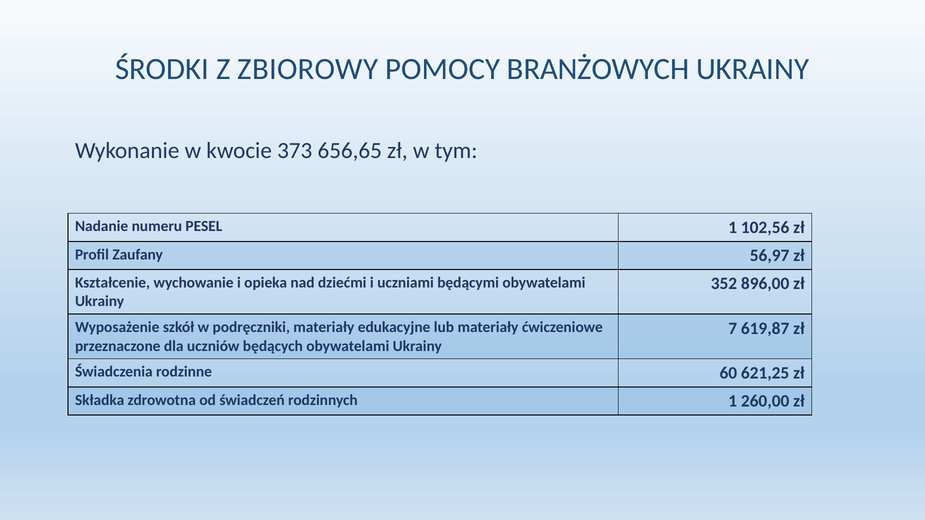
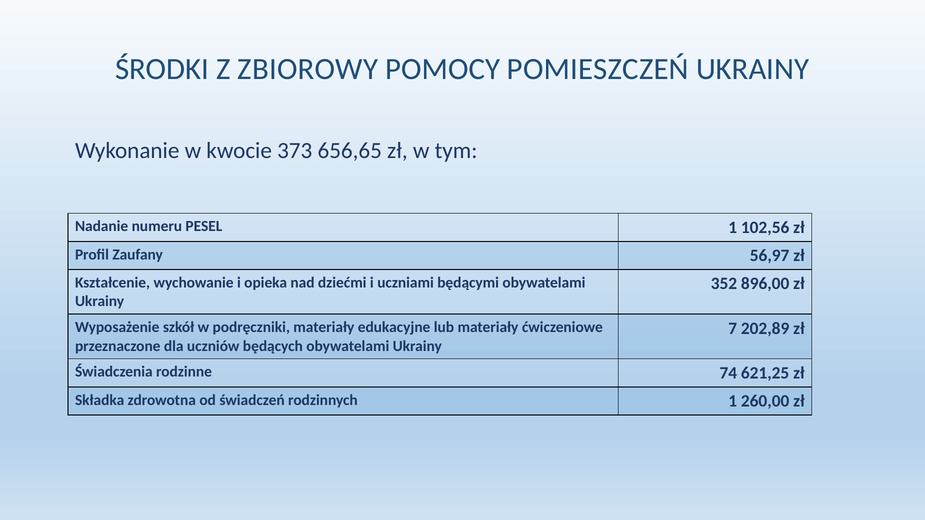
BRANŻOWYCH: BRANŻOWYCH -> POMIESZCZEŃ (598, 69)
619,87: 619,87 -> 202,89 (765, 329)
60: 60 -> 74 (728, 373)
